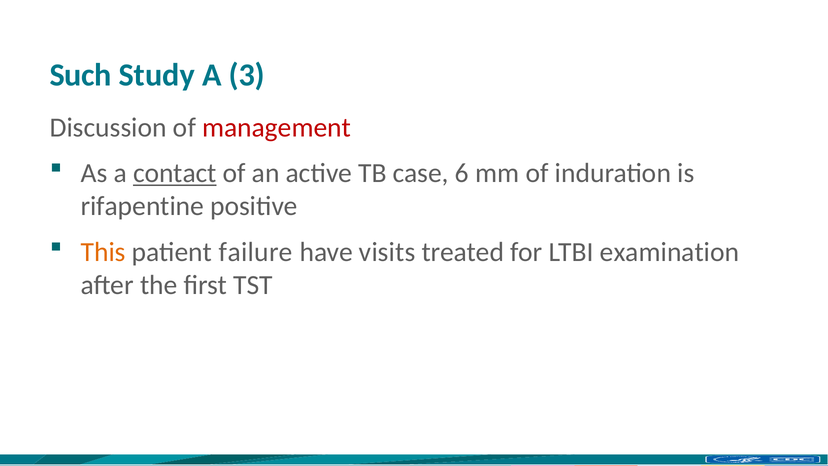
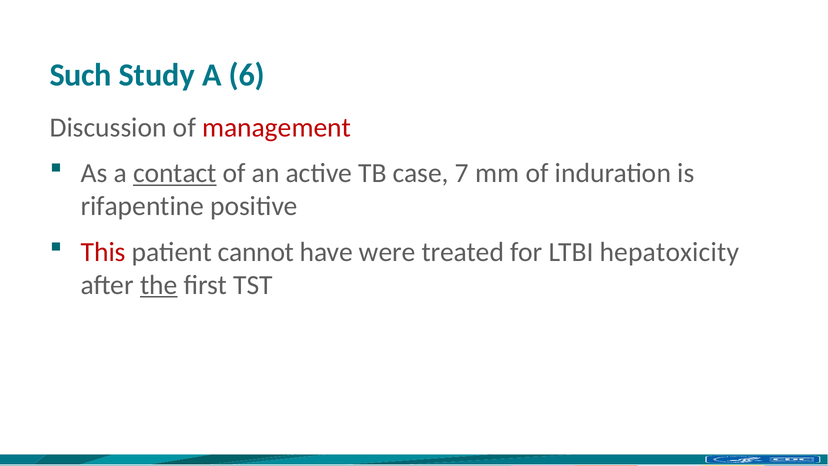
3: 3 -> 6 (247, 75)
6: 6 -> 7 (462, 173)
This colour: orange -> red (103, 252)
failure: failure -> cannot (256, 252)
visits: visits -> were (387, 252)
examination: examination -> hepatoxicity (669, 252)
the underline: none -> present (159, 285)
